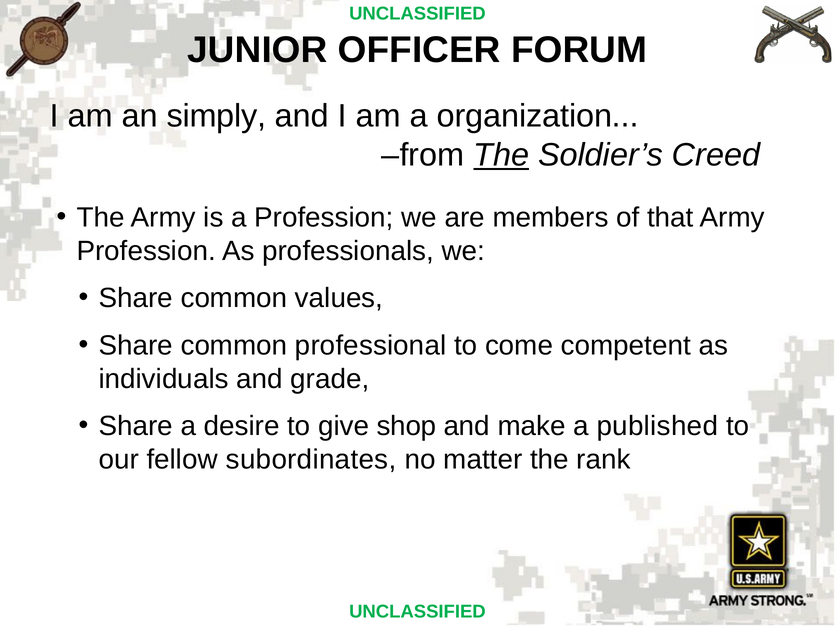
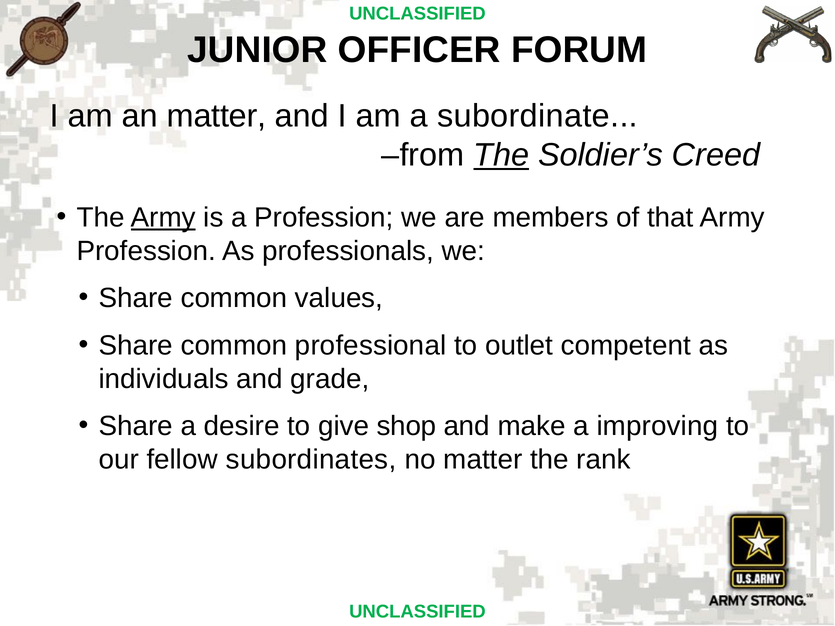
an simply: simply -> matter (216, 116)
organization: organization -> subordinate (538, 116)
Army underline: none -> present (163, 218)
come: come -> outlet (519, 346)
published: published -> improving (657, 426)
